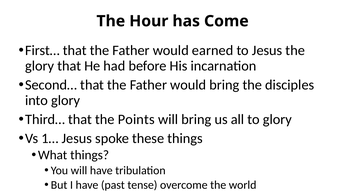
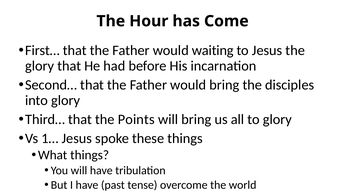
earned: earned -> waiting (213, 50)
